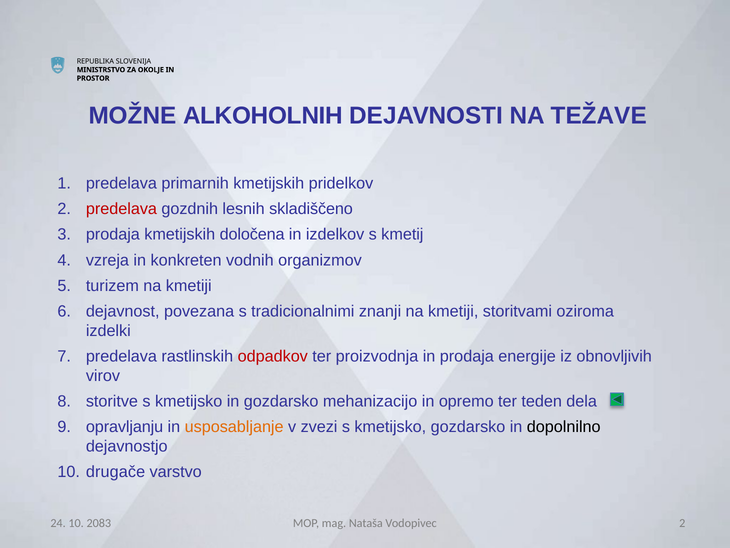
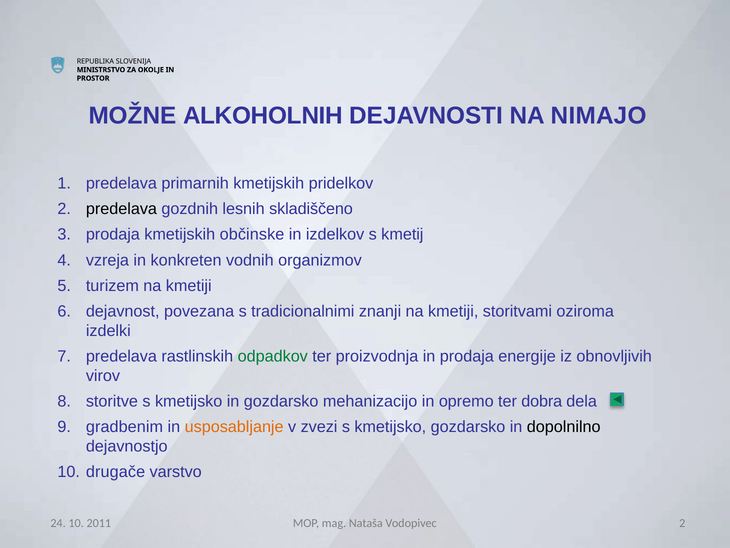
TEŽAVE: TEŽAVE -> NIMAJO (599, 116)
predelava colour: red -> black (121, 209)
določena: določena -> občinske (252, 234)
odpadkov colour: red -> green (273, 356)
teden: teden -> dobra (542, 401)
opravljanju: opravljanju -> gradbenim (125, 427)
2083: 2083 -> 2011 (99, 523)
